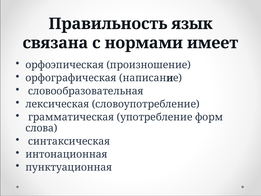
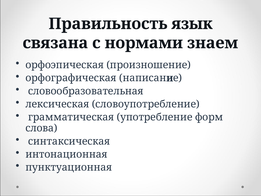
имеет: имеет -> знаем (213, 43)
